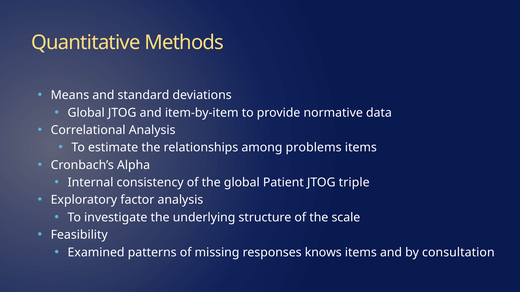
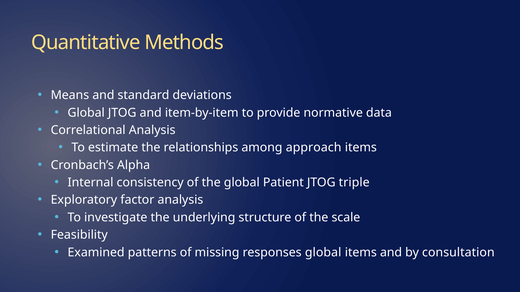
problems: problems -> approach (314, 148)
responses knows: knows -> global (323, 253)
